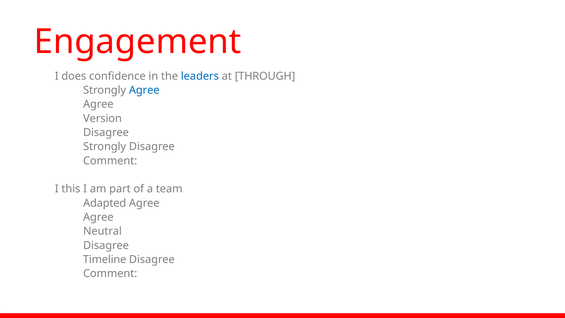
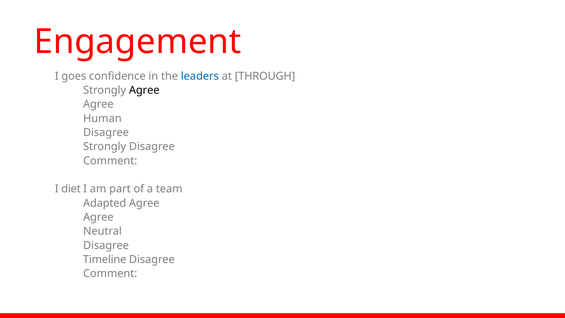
does: does -> goes (74, 76)
Agree colour: blue -> black (144, 90)
Version: Version -> Human (102, 118)
this: this -> diet (71, 189)
